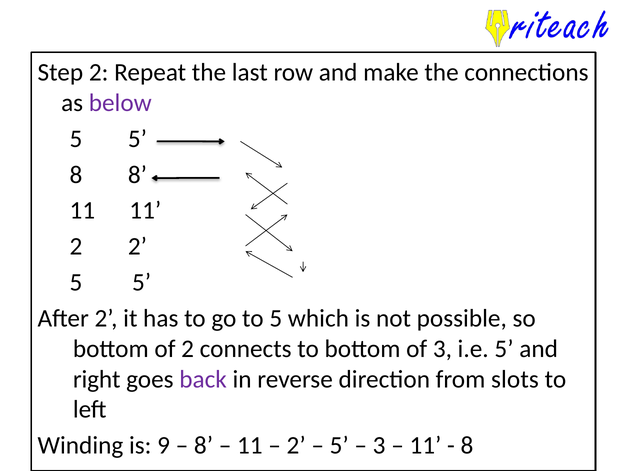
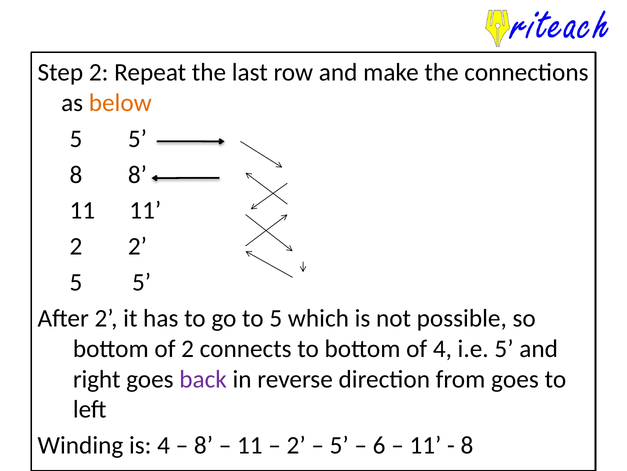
below colour: purple -> orange (120, 103)
of 3: 3 -> 4 (442, 348)
from slots: slots -> goes (515, 379)
is 9: 9 -> 4 (164, 445)
3: 3 -> 6 (379, 445)
